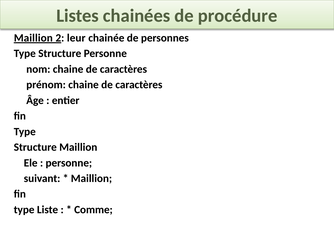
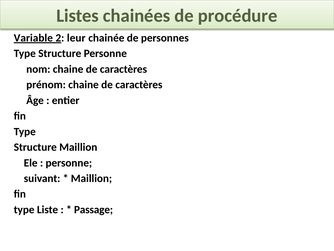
Maillion: Maillion -> Variable (33, 38)
Comme: Comme -> Passage (93, 209)
